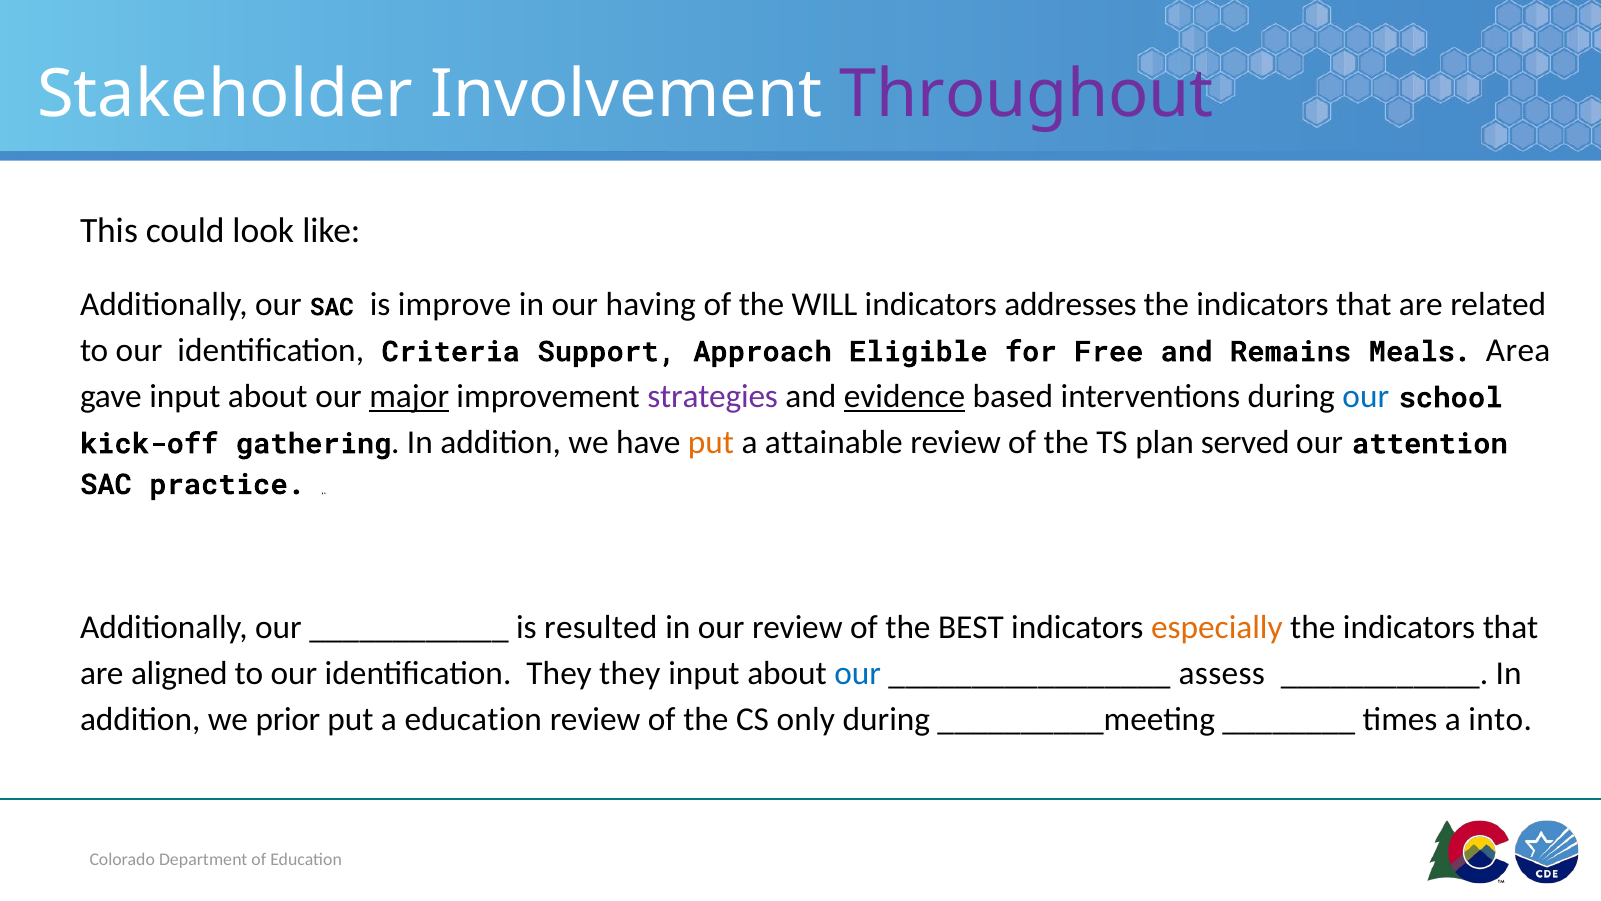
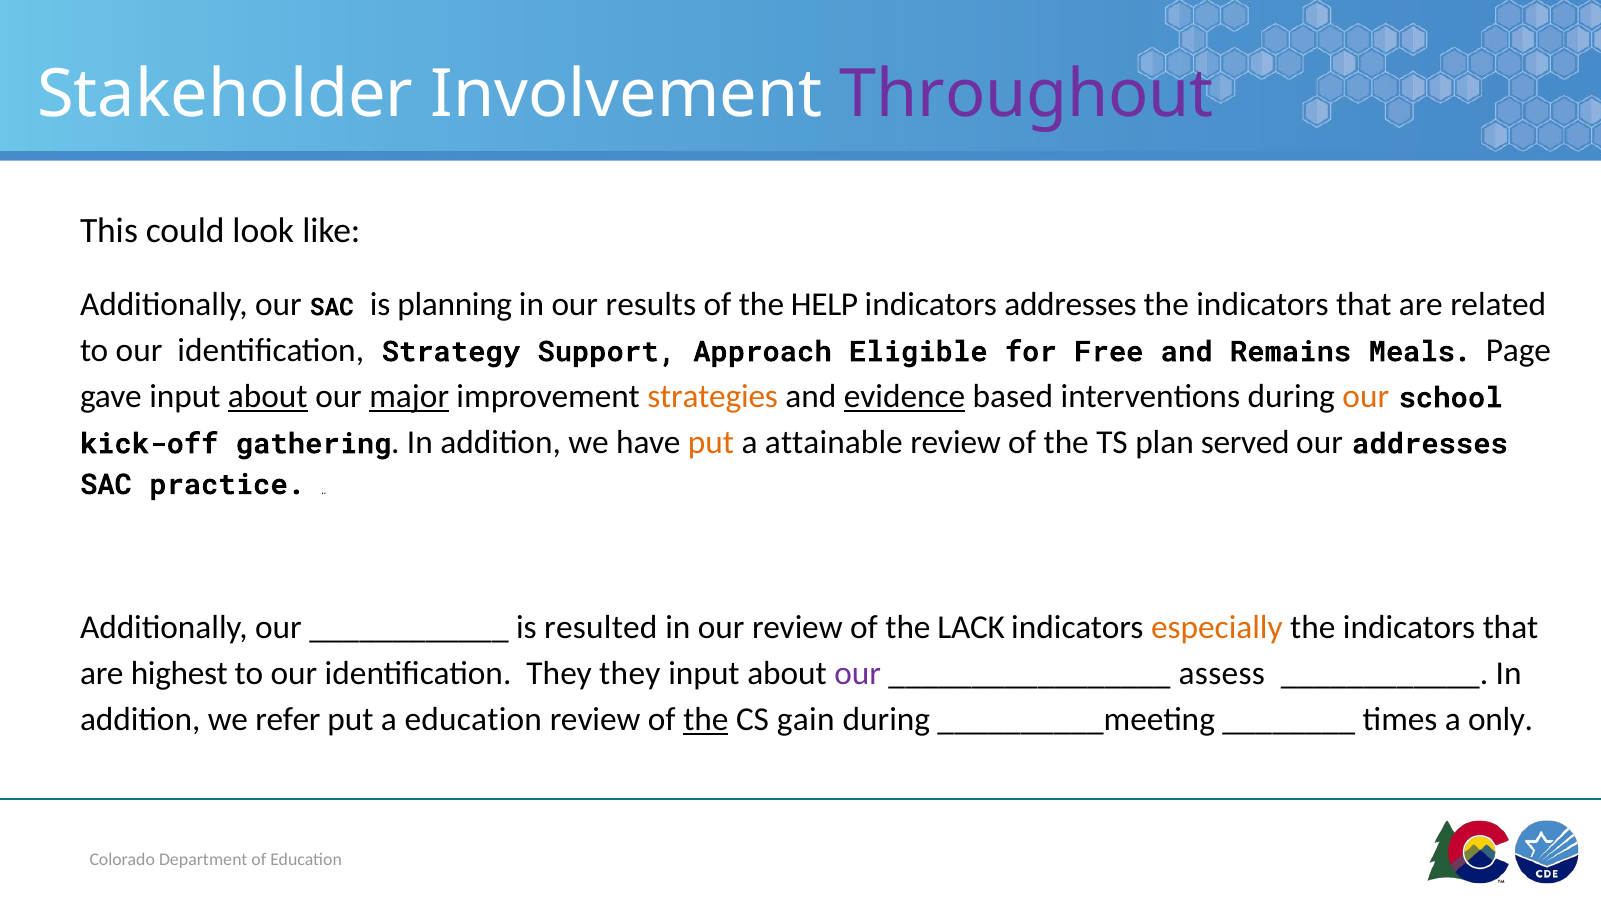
improve: improve -> planning (455, 304)
having: having -> results (651, 304)
WILL: WILL -> HELP (825, 304)
Criteria: Criteria -> Strategy (451, 352)
Area: Area -> Page (1518, 350)
about underline: none -> present (268, 396)
strategies colour: purple -> orange (713, 396)
our colour: blue -> orange (1366, 396)
our attention: attention -> addresses (1430, 444)
BEST: BEST -> LACK (971, 627)
aligned: aligned -> highest (179, 673)
our colour: blue -> purple (858, 673)
prior: prior -> refer (288, 719)
the underline: none -> present (706, 719)
only: only -> gain (806, 719)
into: into -> only (1501, 719)
